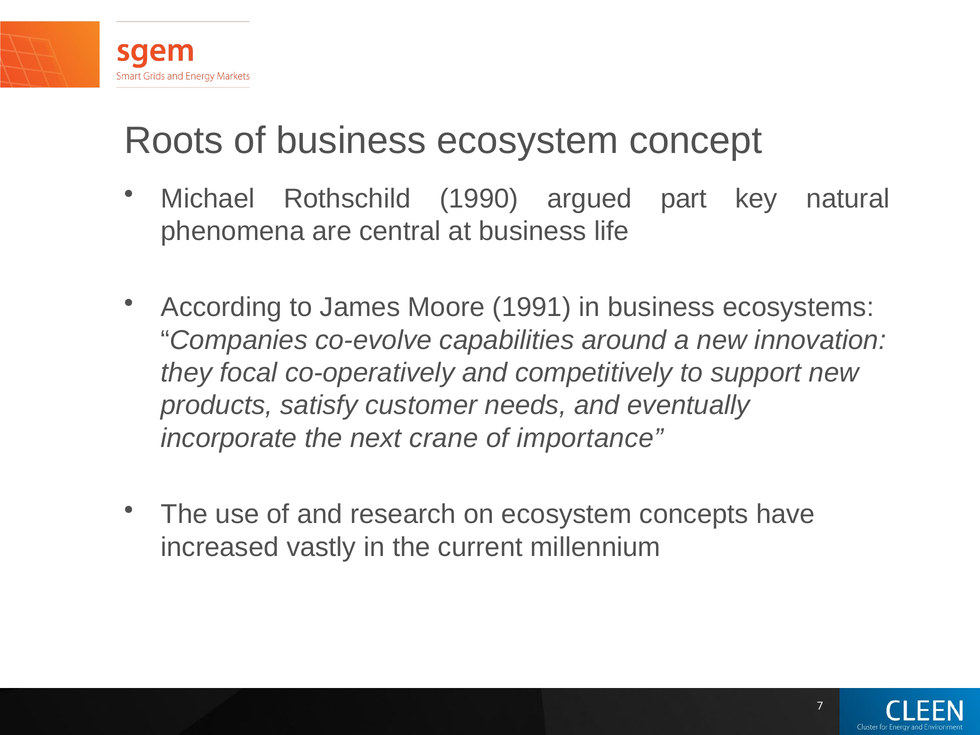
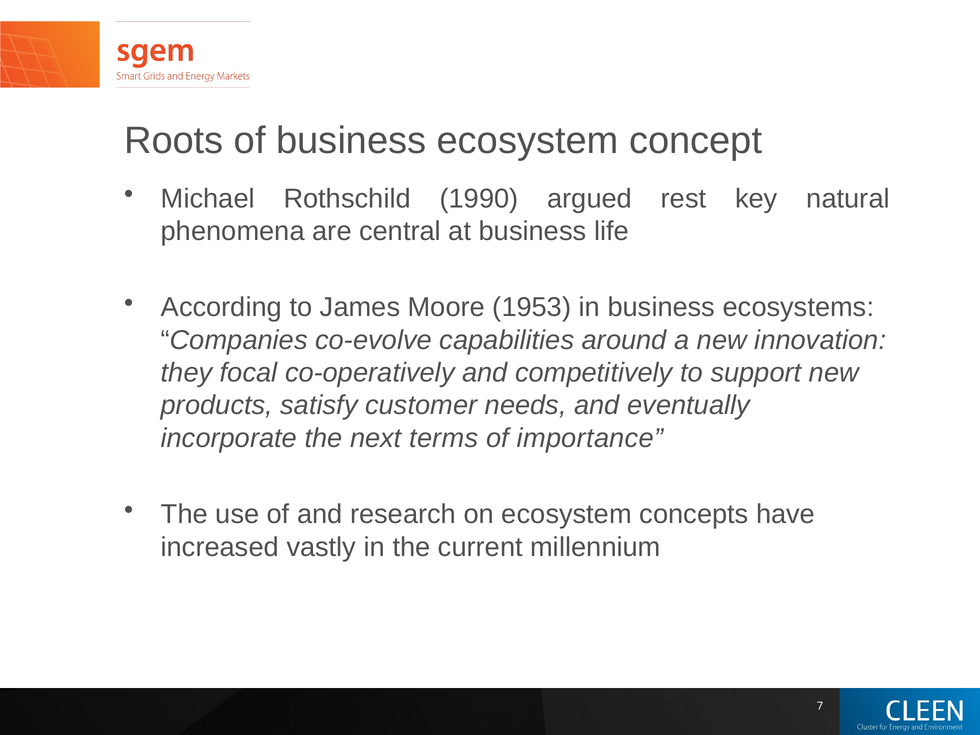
part: part -> rest (684, 199)
1991: 1991 -> 1953 (532, 307)
crane: crane -> terms (444, 438)
